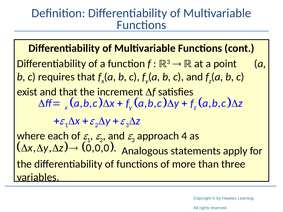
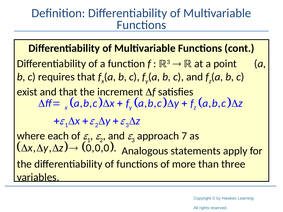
4: 4 -> 7 (184, 136)
